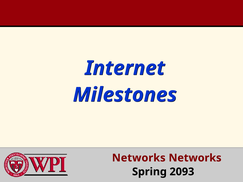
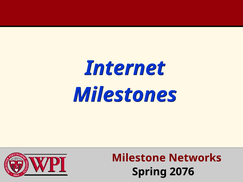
Networks: Networks -> Milestone (139, 158)
2093: 2093 -> 2076 (182, 172)
